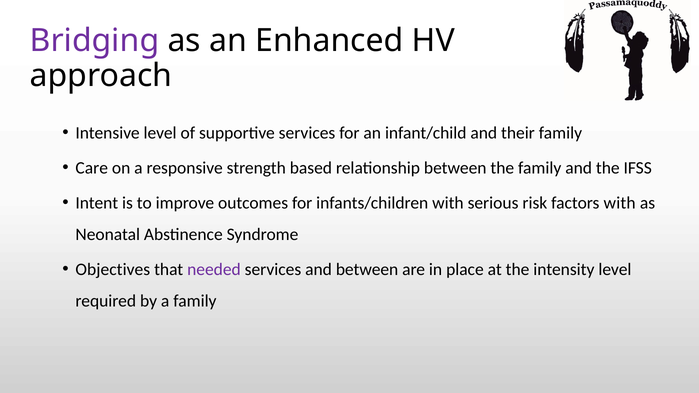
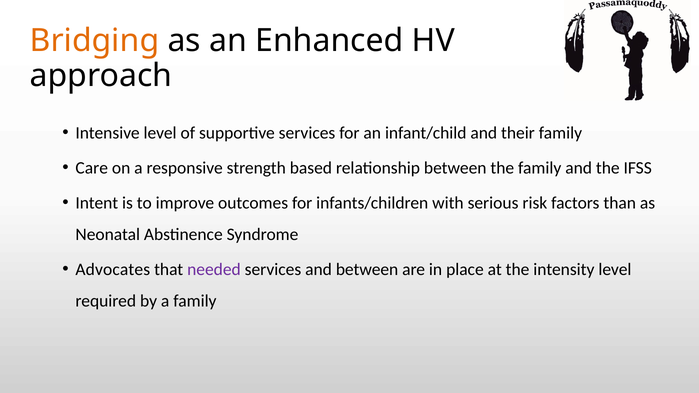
Bridging colour: purple -> orange (95, 41)
factors with: with -> than (620, 203)
Objectives: Objectives -> Advocates (113, 270)
